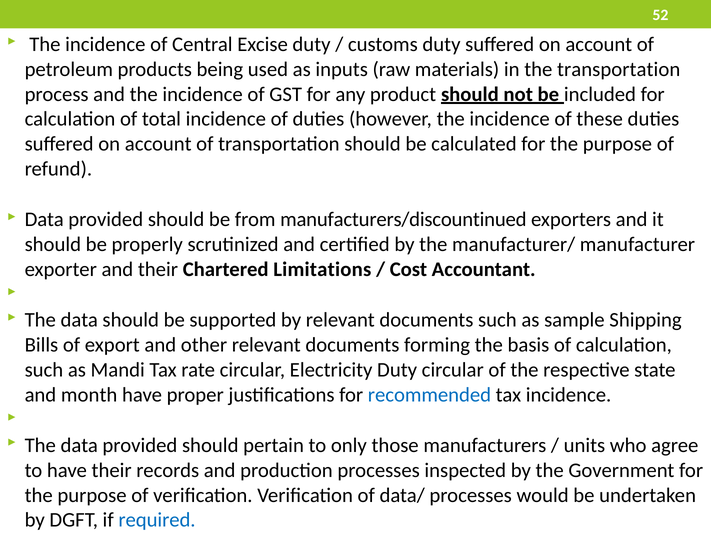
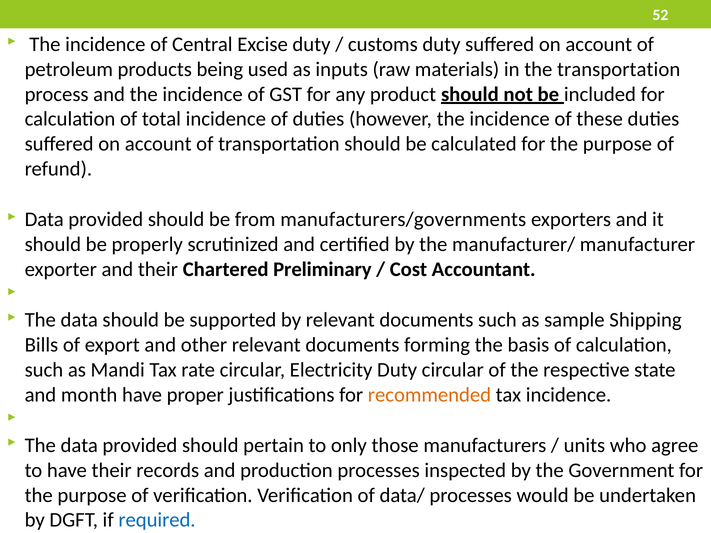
manufacturers/discountinued: manufacturers/discountinued -> manufacturers/governments (403, 220)
Limitations: Limitations -> Preliminary (322, 269)
recommended colour: blue -> orange (429, 395)
